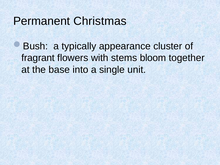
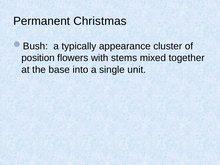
fragrant: fragrant -> position (38, 58)
bloom: bloom -> mixed (153, 58)
